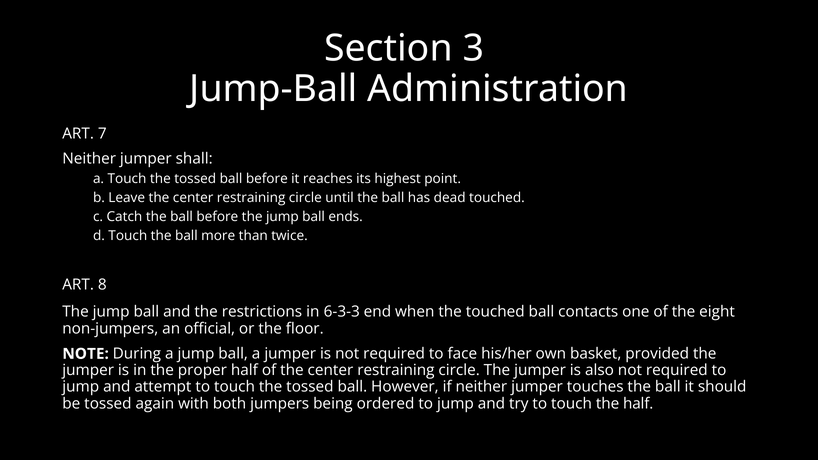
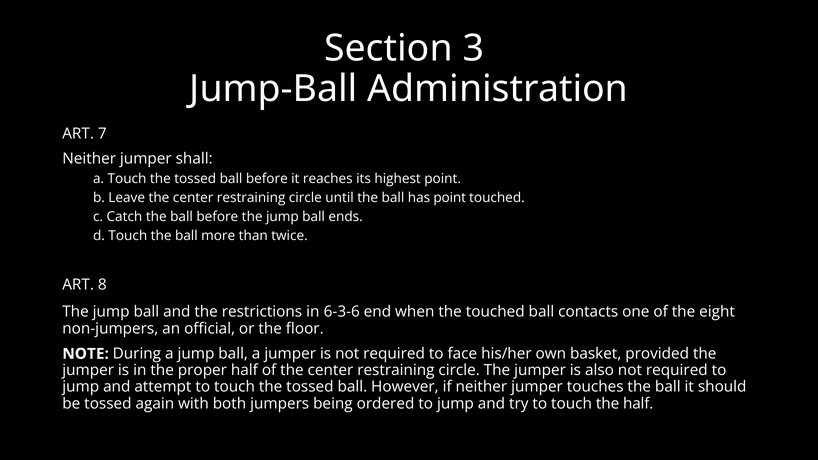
has dead: dead -> point (450, 198)
6-3-3: 6-3-3 -> 6-3-6 (342, 312)
